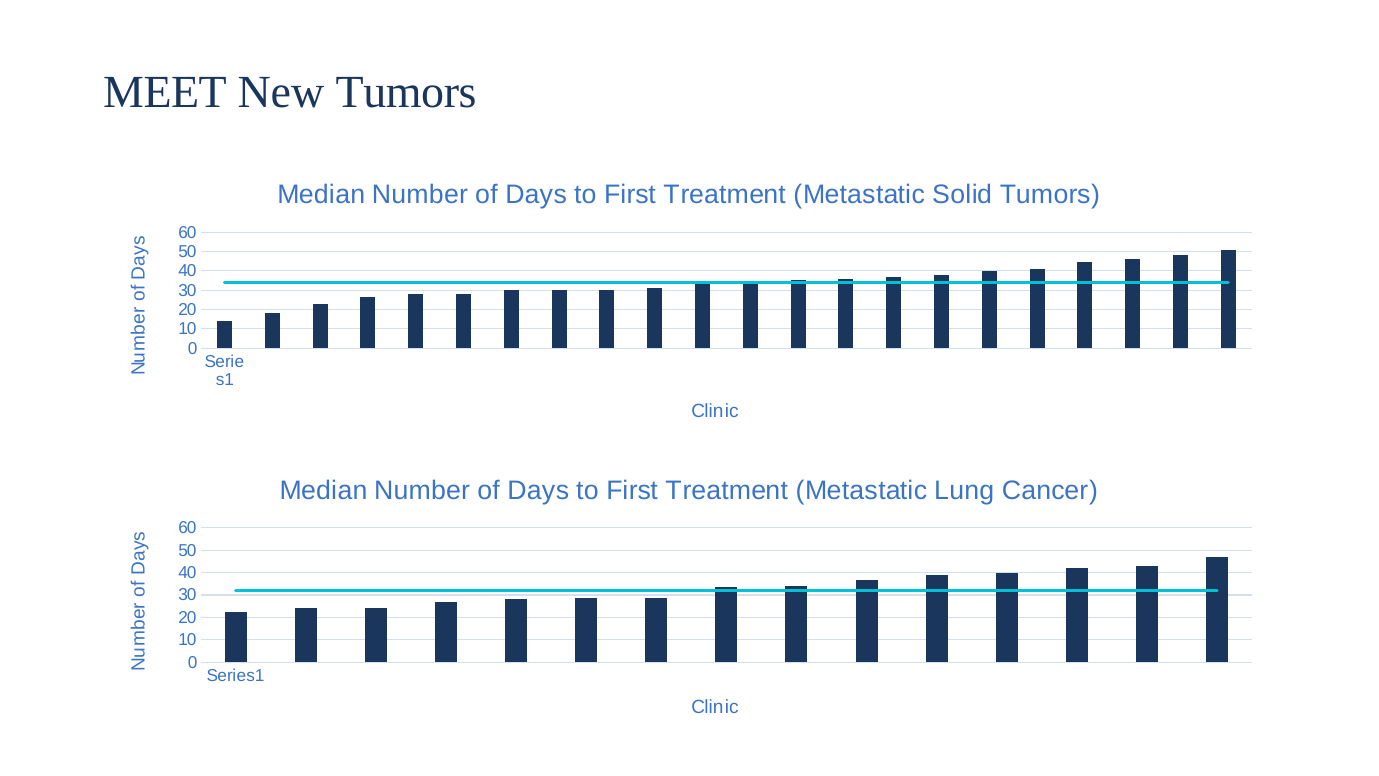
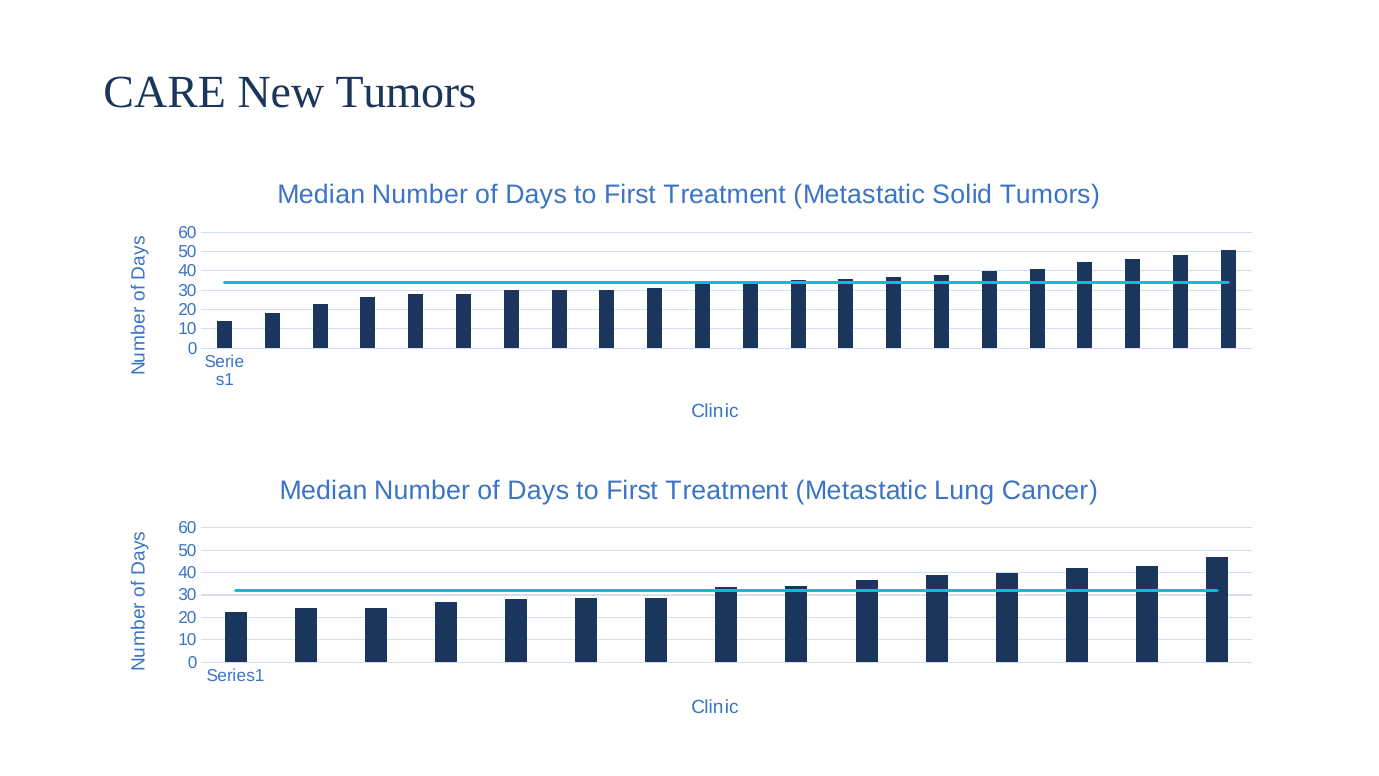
MEET: MEET -> CARE (165, 93)
